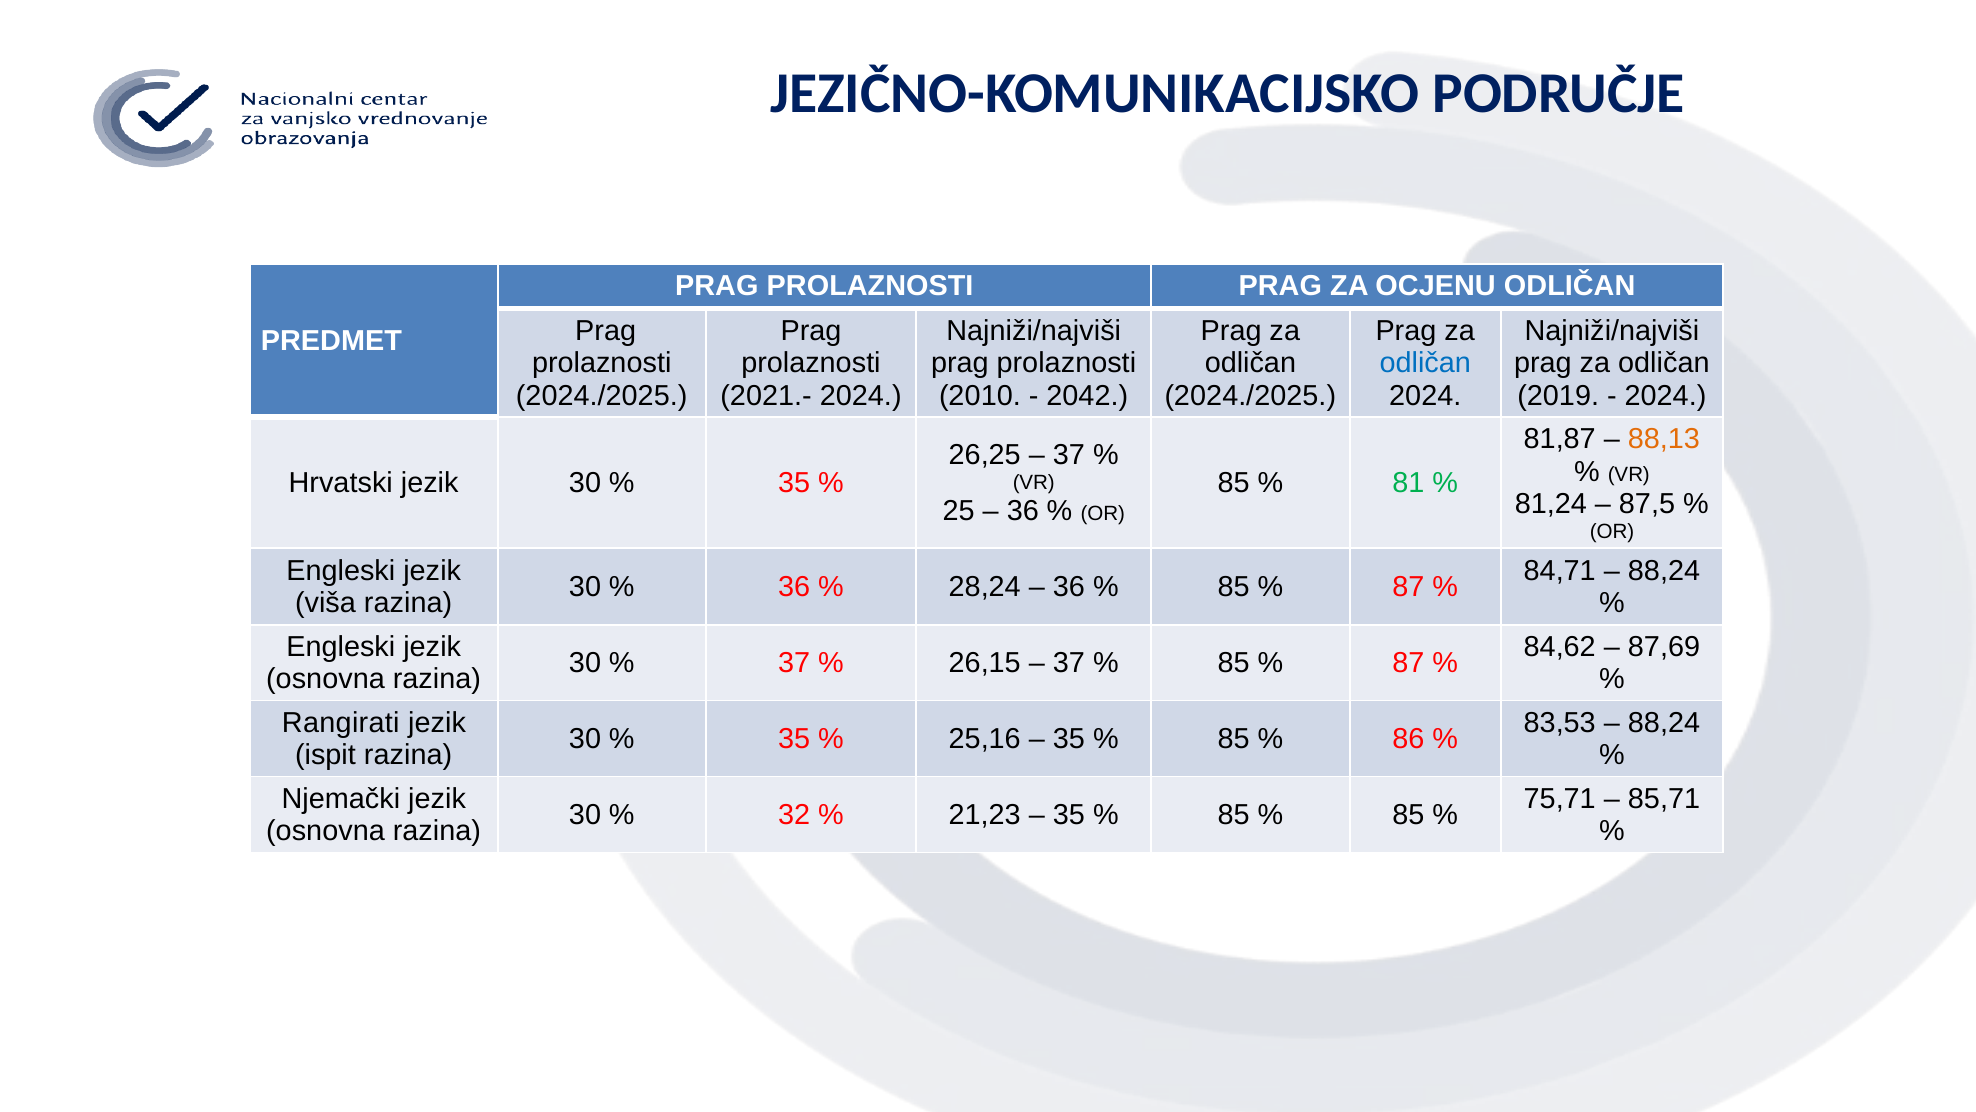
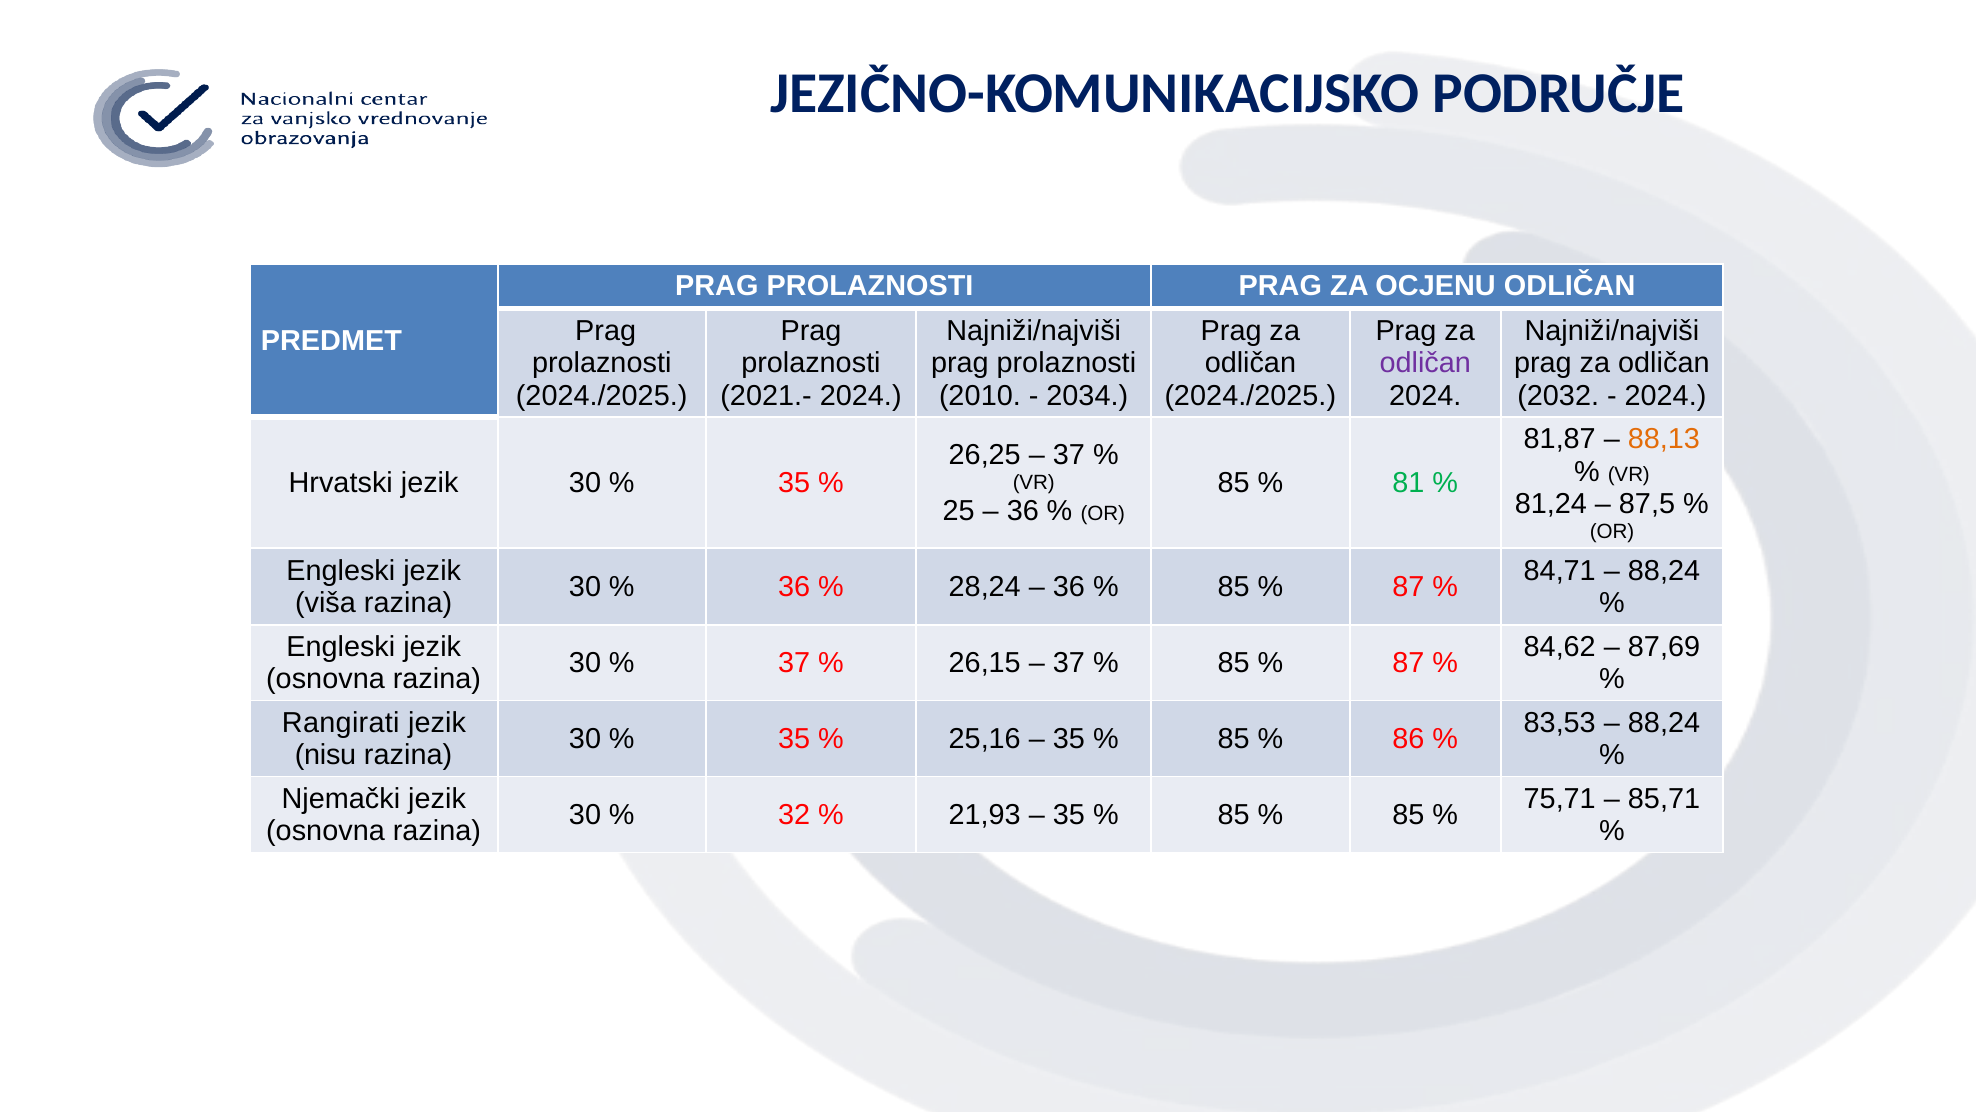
odličan colour: blue -> purple (1425, 363)
2042: 2042 -> 2034 (1087, 395)
2019: 2019 -> 2032 (1558, 395)
ispit: ispit -> nisu (326, 755)
21,23: 21,23 -> 21,93 (985, 815)
